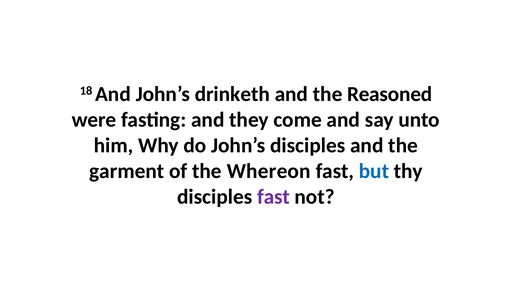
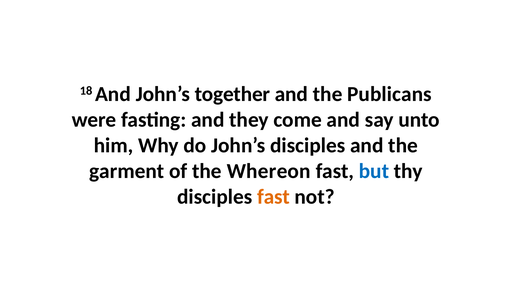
drinketh: drinketh -> together (232, 94)
Reasoned: Reasoned -> Publicans (390, 94)
fast colour: purple -> orange (274, 197)
